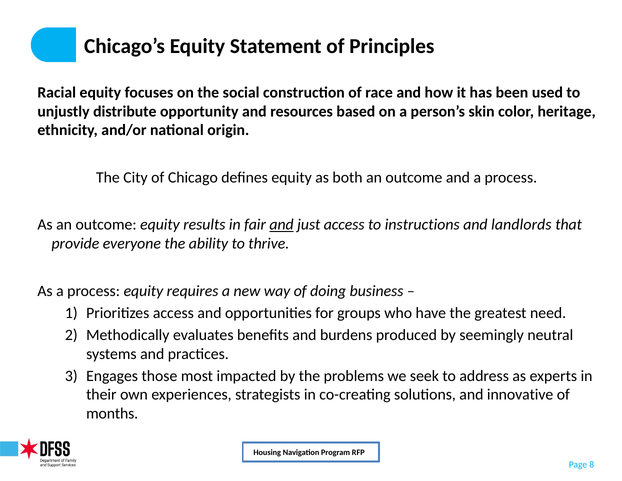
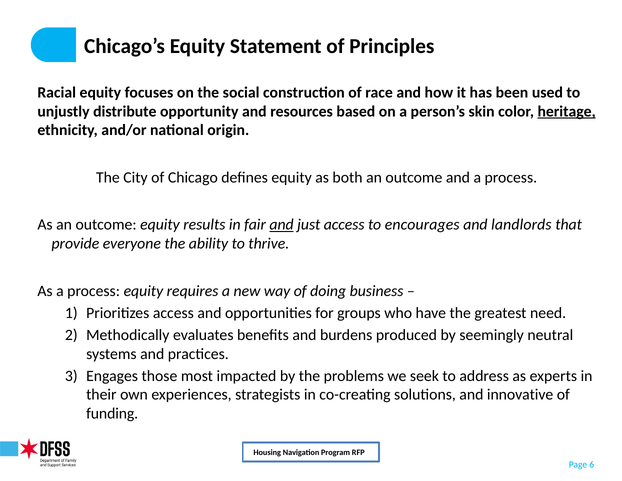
heritage underline: none -> present (567, 111)
instructions: instructions -> encourages (422, 225)
months: months -> funding (112, 413)
8: 8 -> 6 (592, 464)
